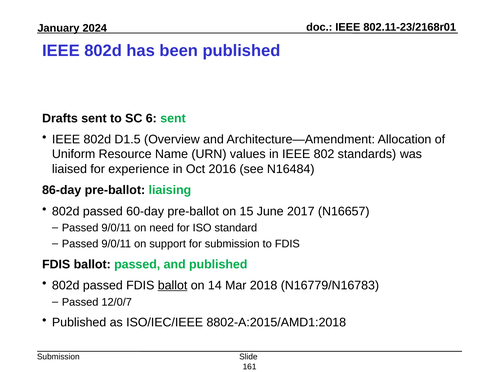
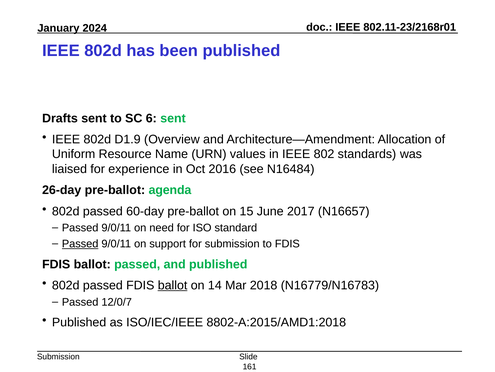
D1.5: D1.5 -> D1.9 (128, 139)
86-day: 86-day -> 26-day (62, 190)
liaising: liaising -> agenda (170, 190)
Passed underline: none -> present (80, 243)
